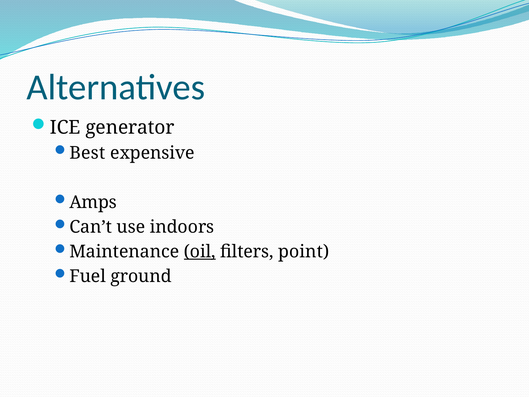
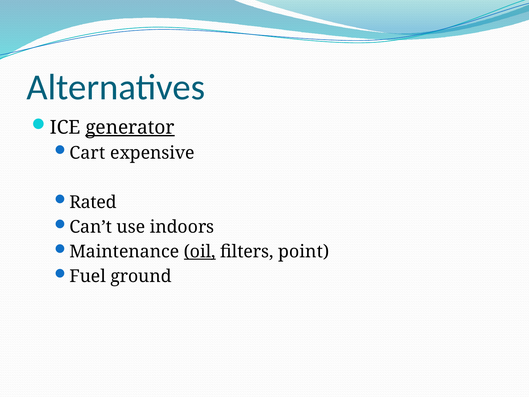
generator underline: none -> present (130, 127)
Best: Best -> Cart (87, 153)
Amps: Amps -> Rated (93, 202)
